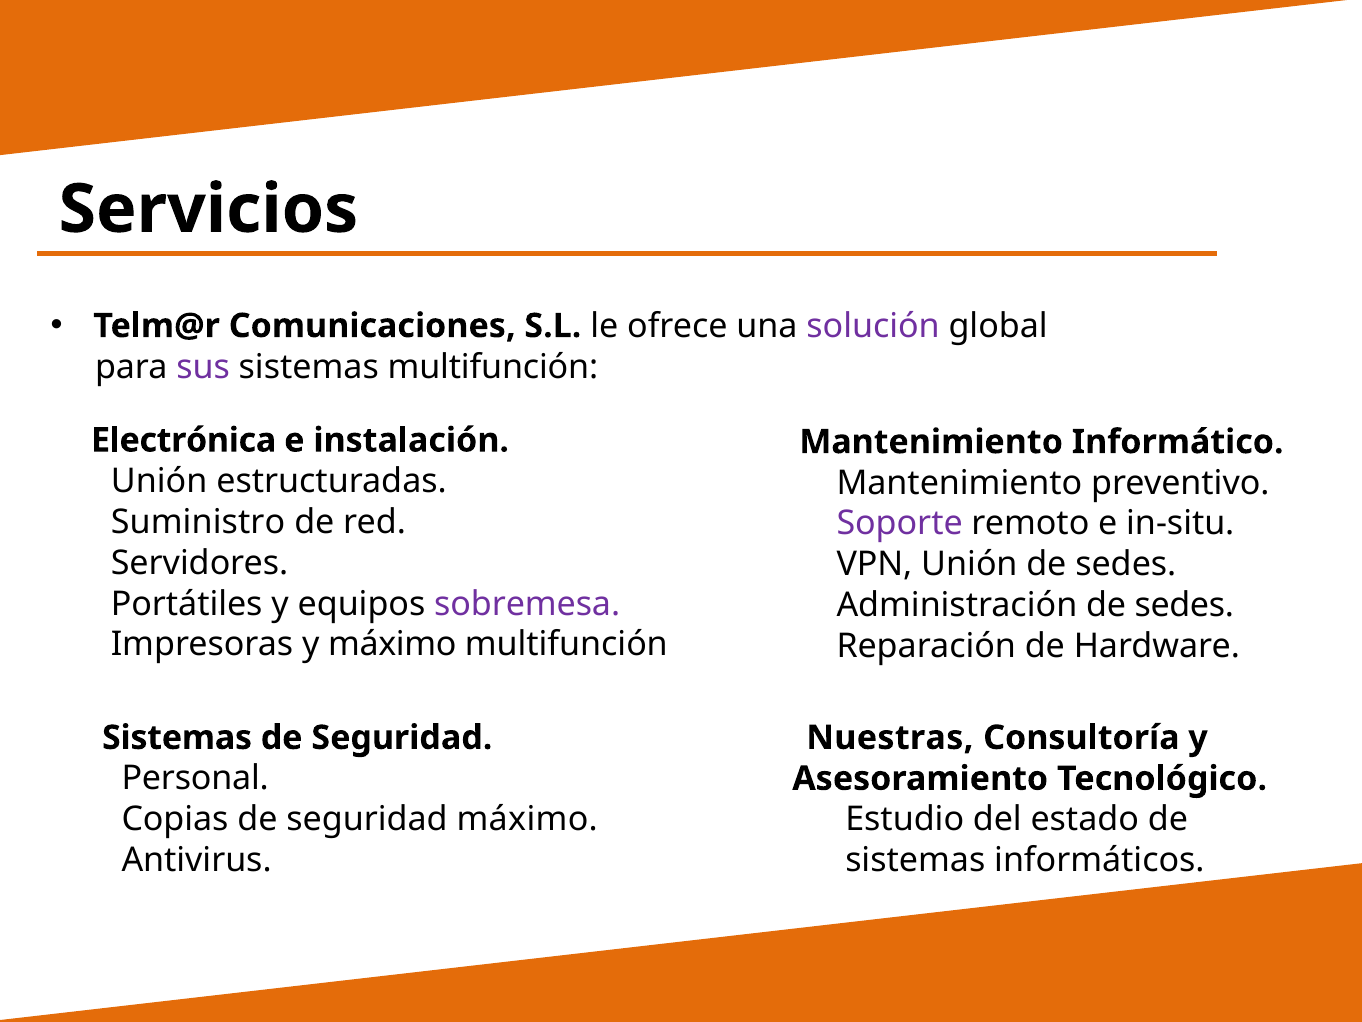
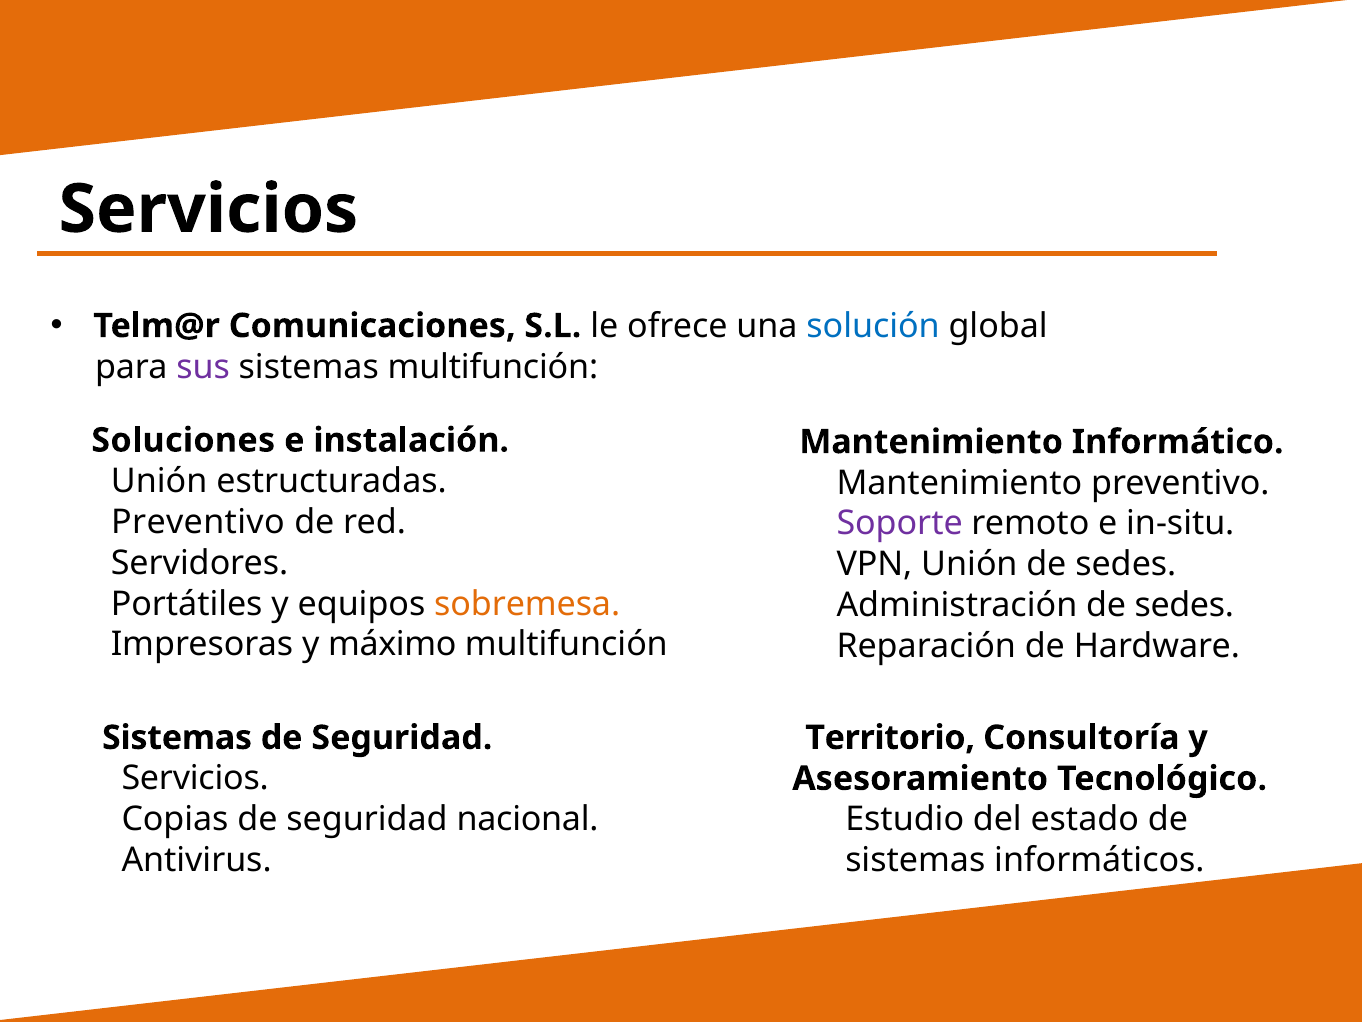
solución colour: purple -> blue (873, 326)
Electrónica: Electrónica -> Soluciones (183, 440)
Suministro: Suministro -> Preventivo (198, 522)
sobremesa colour: purple -> orange (527, 604)
Nuestras: Nuestras -> Territorio (890, 737)
Personal: Personal -> Servicios (195, 778)
seguridad máximo: máximo -> nacional (527, 819)
